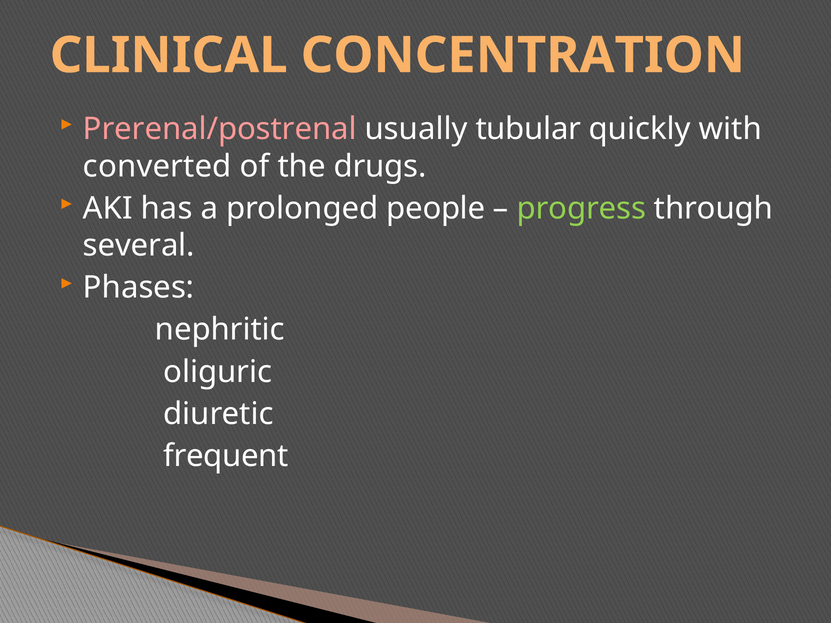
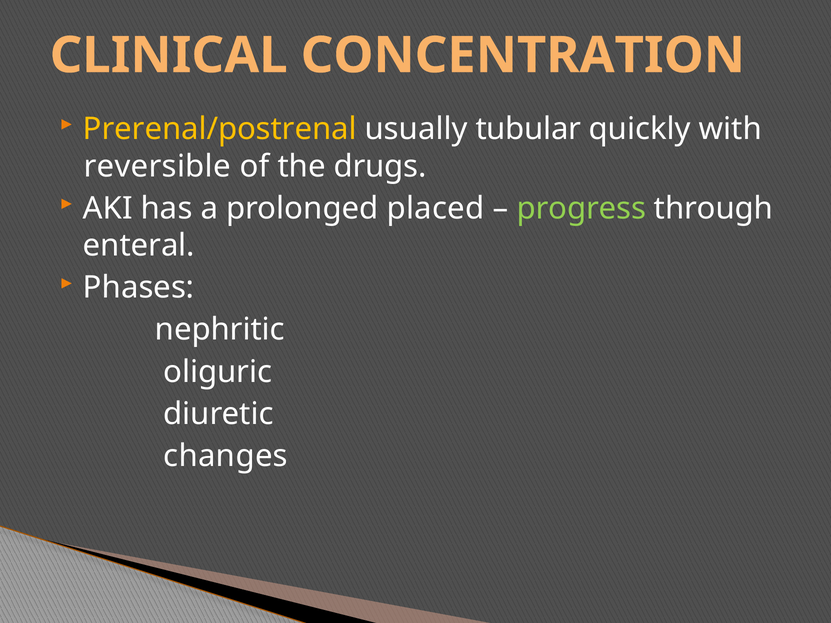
Prerenal/postrenal colour: pink -> yellow (220, 129)
converted: converted -> reversible (157, 166)
people: people -> placed (436, 208)
several: several -> enteral (139, 246)
frequent: frequent -> changes (226, 456)
